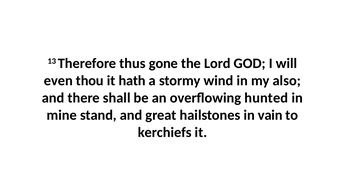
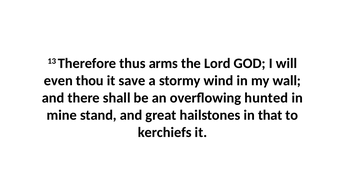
gone: gone -> arms (163, 64)
hath: hath -> save (132, 81)
also: also -> wall (287, 81)
vain: vain -> that (270, 115)
